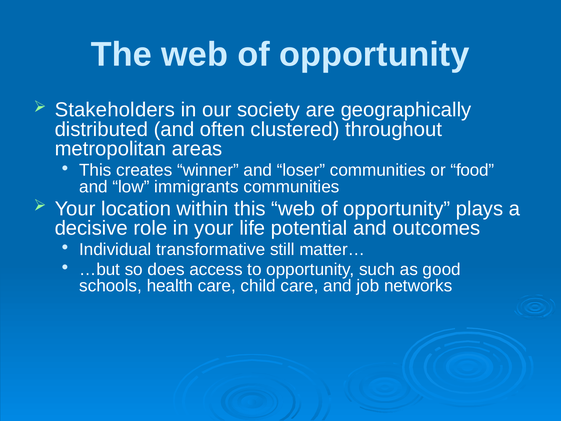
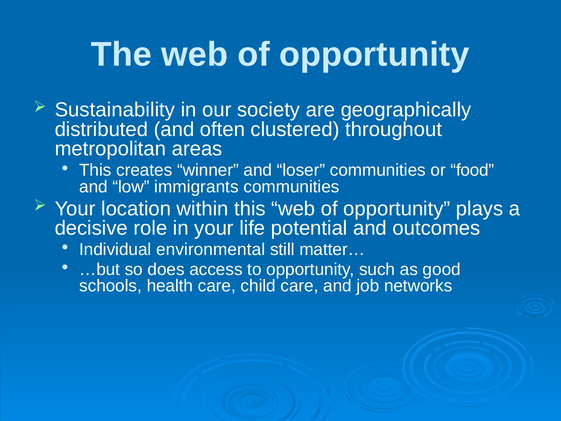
Stakeholders: Stakeholders -> Sustainability (115, 110)
transformative: transformative -> environmental (211, 249)
